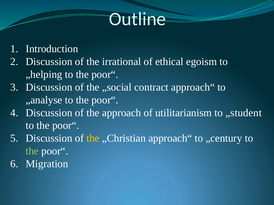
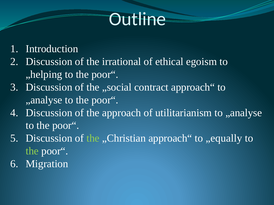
utilitarianism to „student: „student -> „analyse (244, 113)
the colour: yellow -> light green (93, 139)
„century: „century -> „equally (224, 139)
